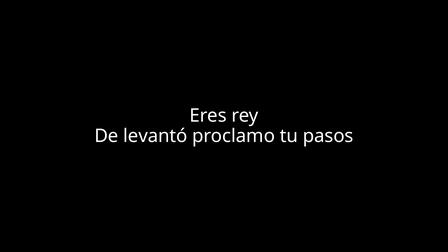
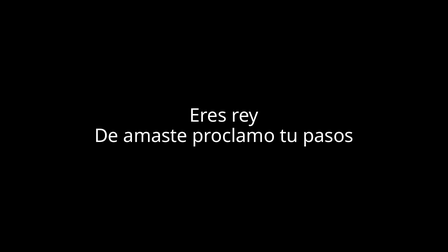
levantó: levantó -> amaste (155, 136)
